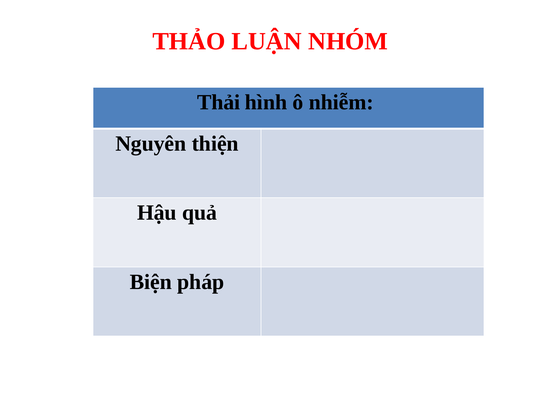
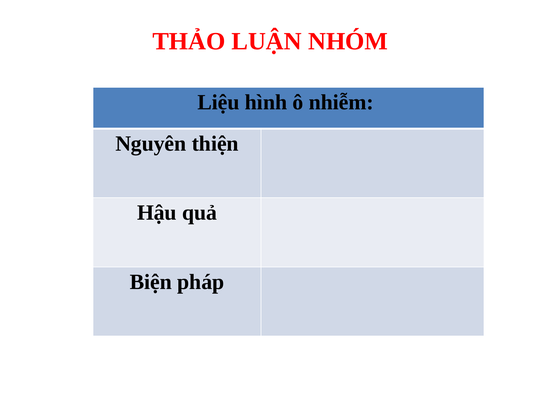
Thải: Thải -> Liệu (219, 102)
